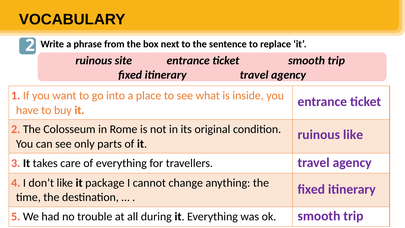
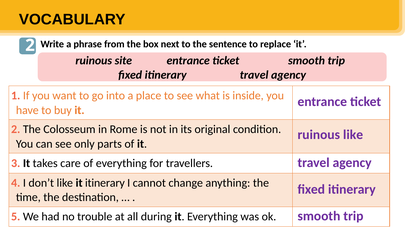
it package: package -> itinerary (105, 183)
